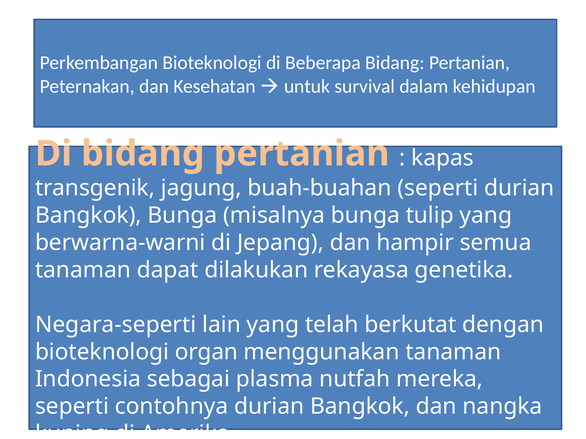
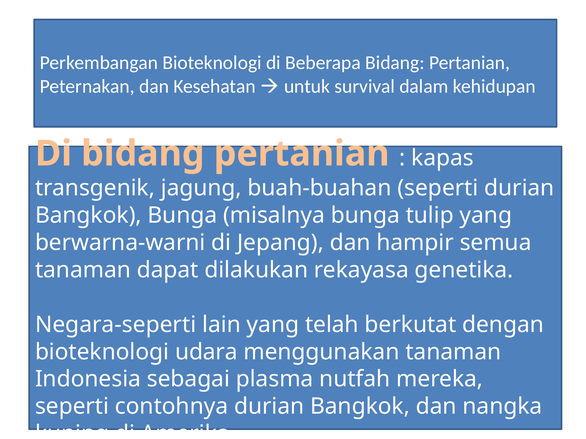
organ: organ -> udara (206, 352)
